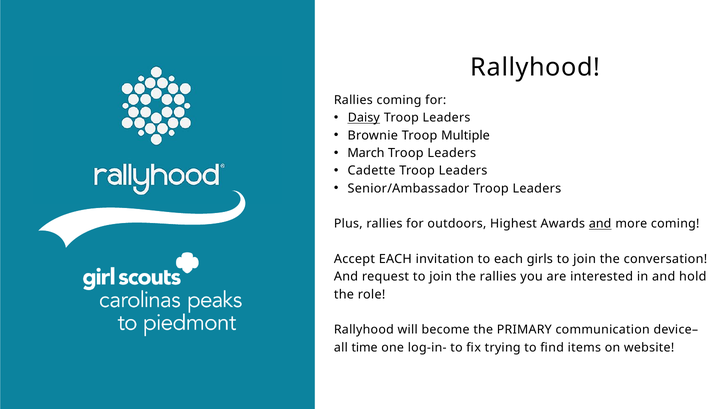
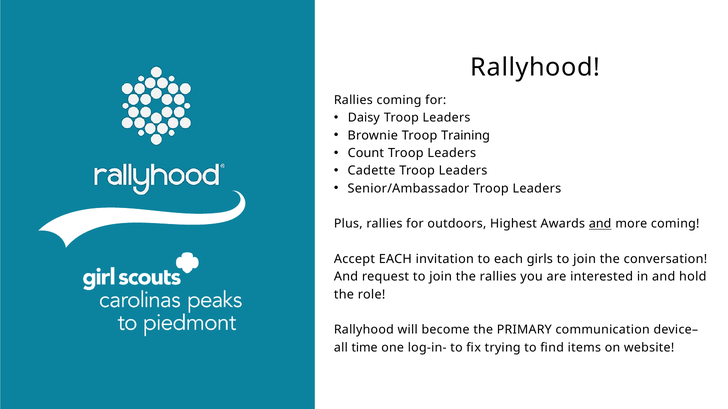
Daisy underline: present -> none (364, 118)
Multiple: Multiple -> Training (466, 136)
March: March -> Count (366, 153)
